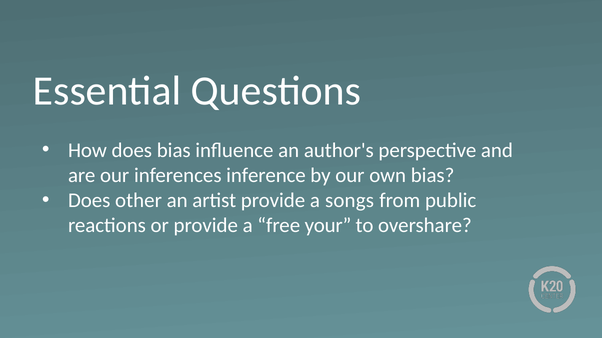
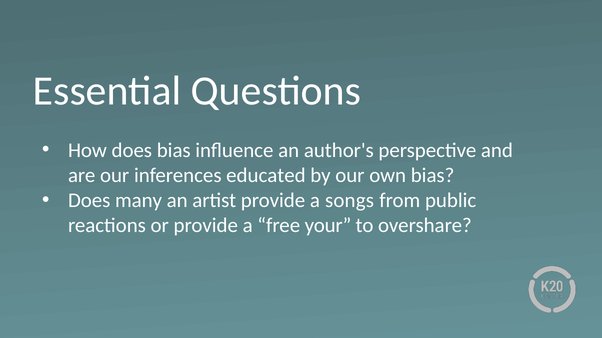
inference: inference -> educated (266, 176)
other: other -> many (139, 201)
